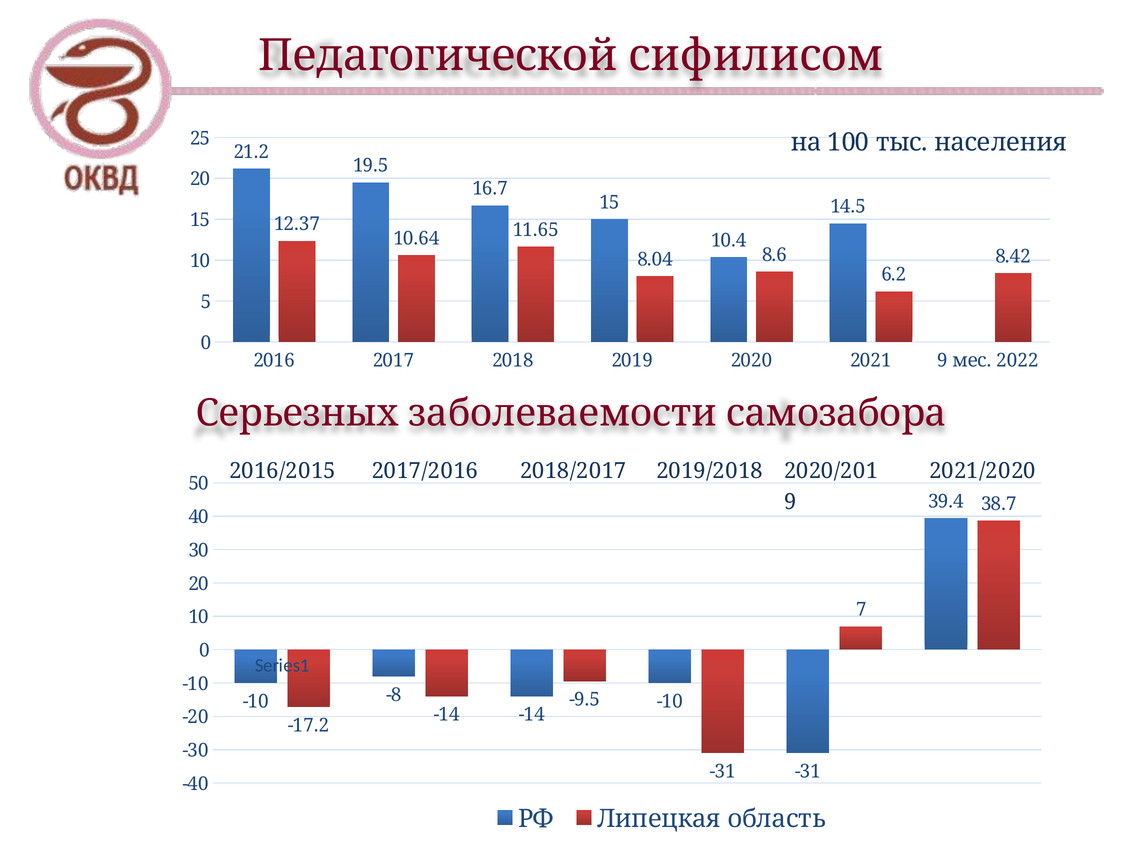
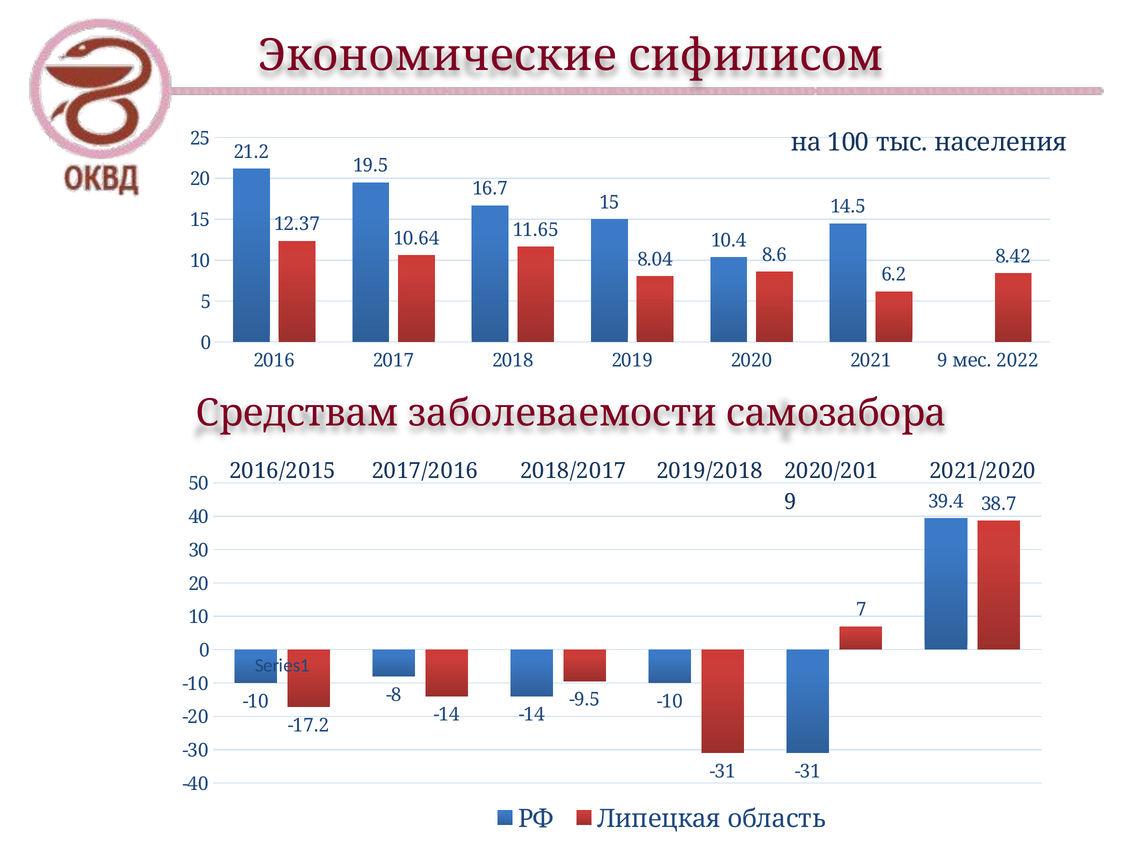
Педагогической: Педагогической -> Экономические (438, 55)
Серьезных: Серьезных -> Средствам (297, 413)
